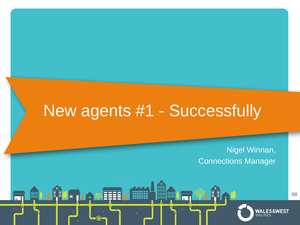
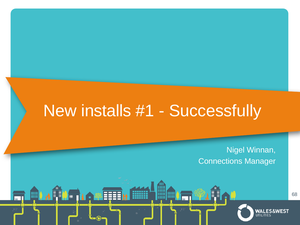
agents: agents -> installs (106, 111)
